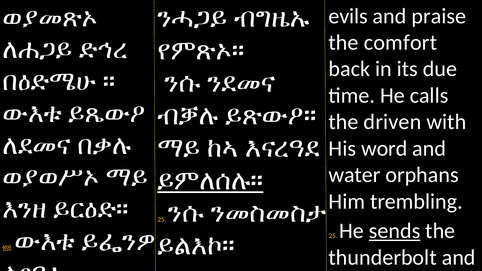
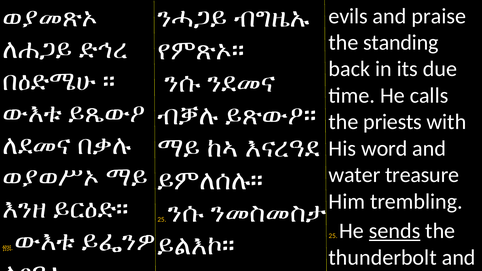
comfort: comfort -> standing (401, 43)
driven: driven -> priests (393, 122)
orphans: orphans -> treasure (422, 175)
ይምለሰሉ። underline: present -> none (210, 181)
